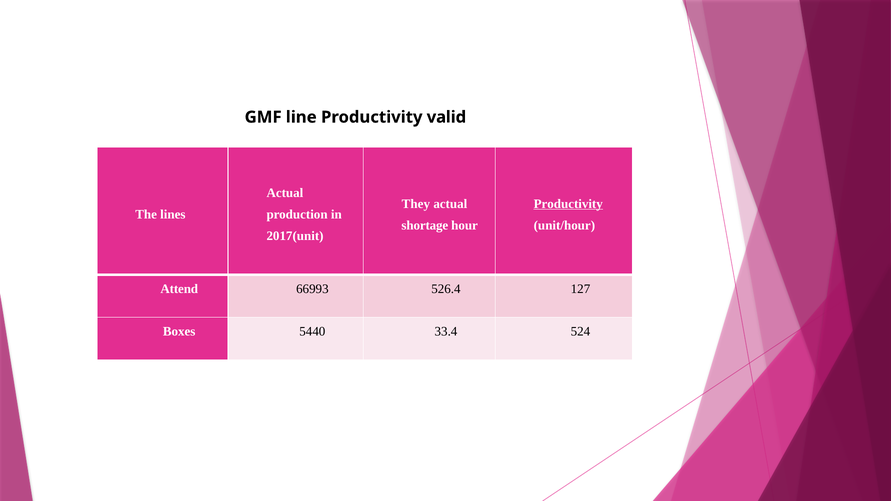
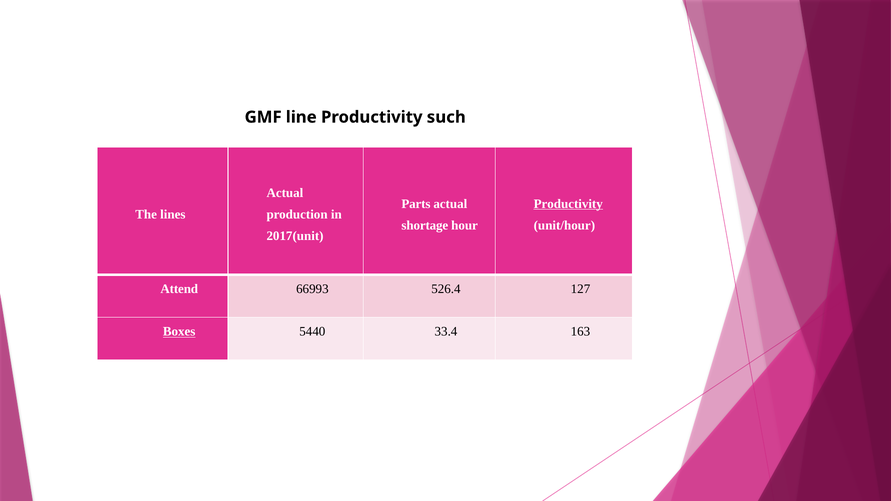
valid: valid -> such (446, 117)
They: They -> Parts (416, 204)
Boxes underline: none -> present (179, 332)
524: 524 -> 163 (580, 332)
